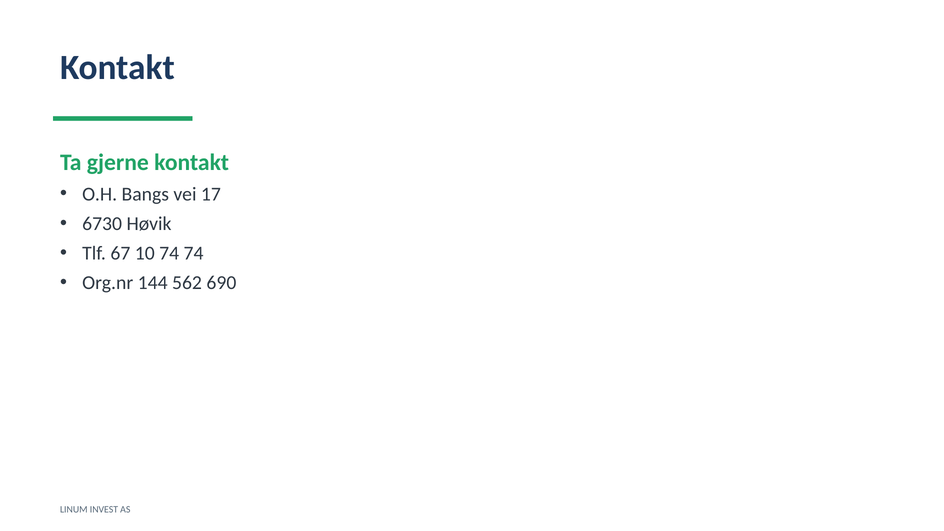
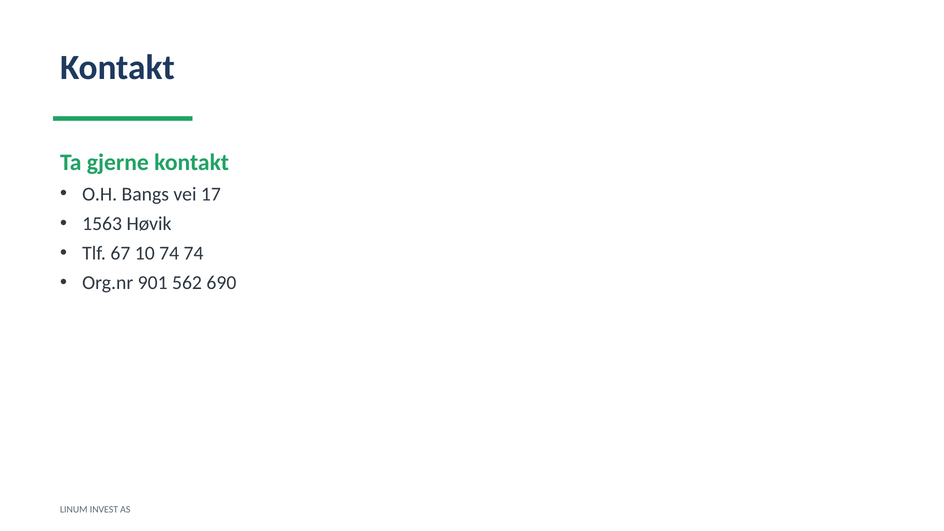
6730: 6730 -> 1563 (102, 224)
144: 144 -> 901 (153, 283)
